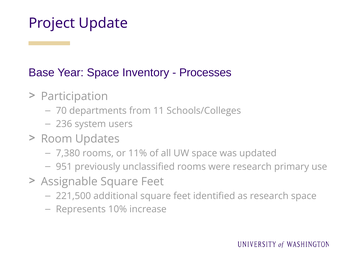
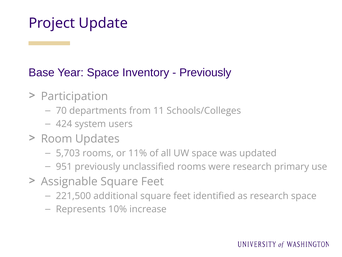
Processes: Processes -> Previously (205, 73)
236: 236 -> 424 (64, 124)
7,380: 7,380 -> 5,703 (68, 153)
